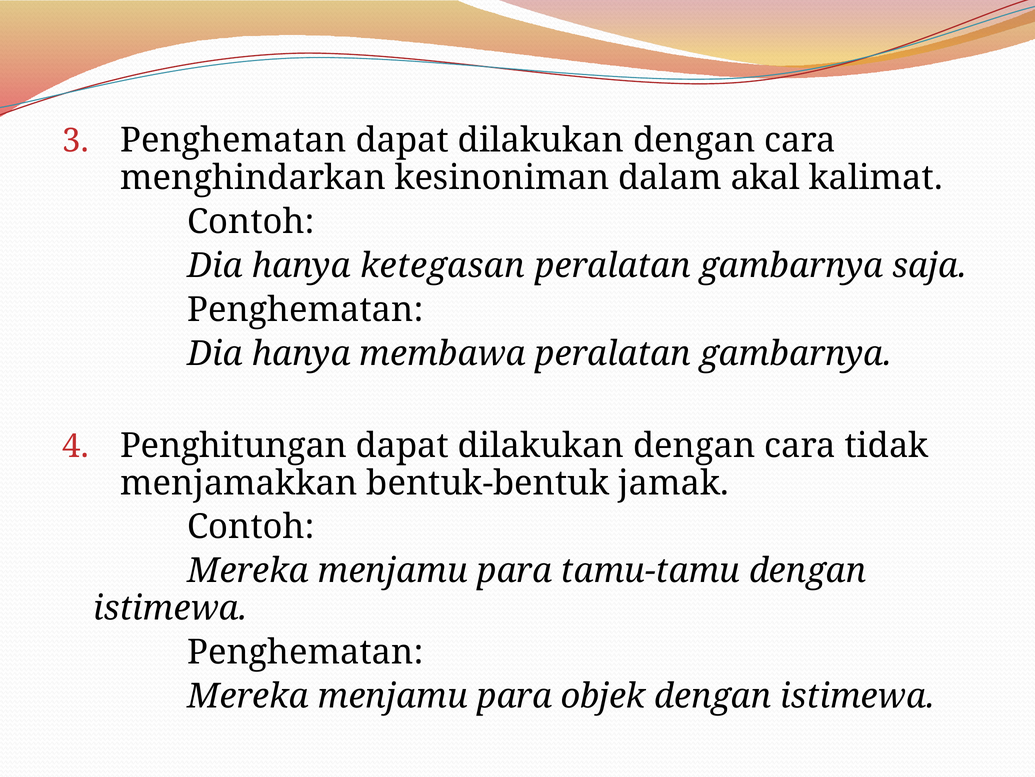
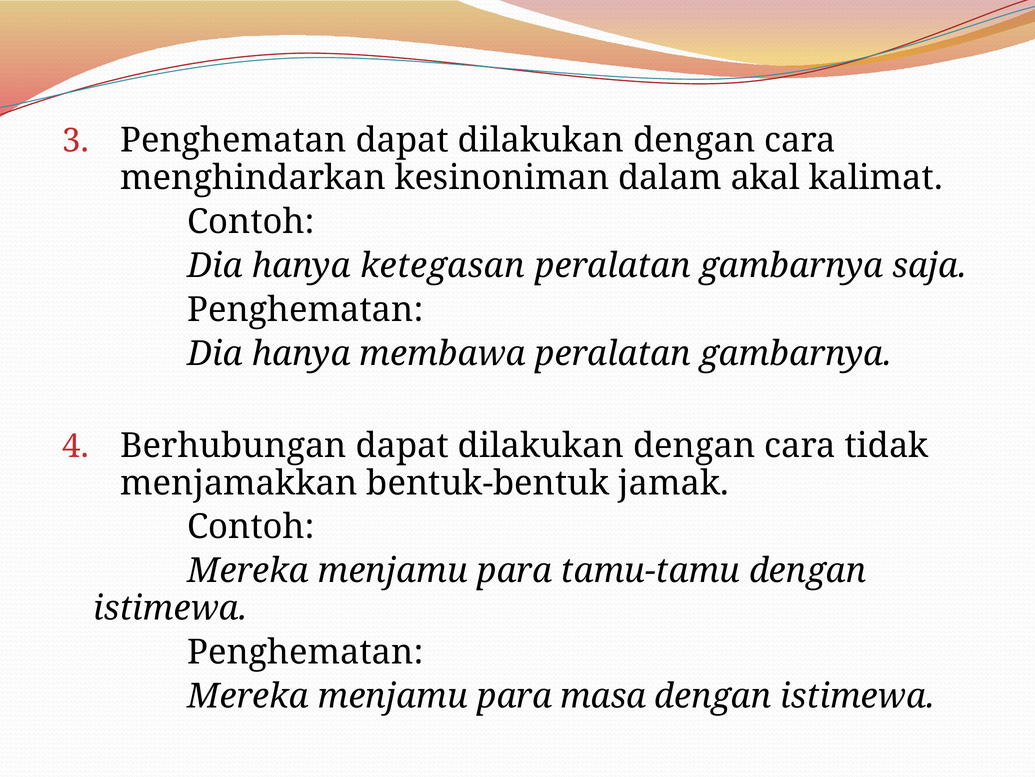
Penghitungan: Penghitungan -> Berhubungan (234, 445)
objek: objek -> masa (603, 696)
